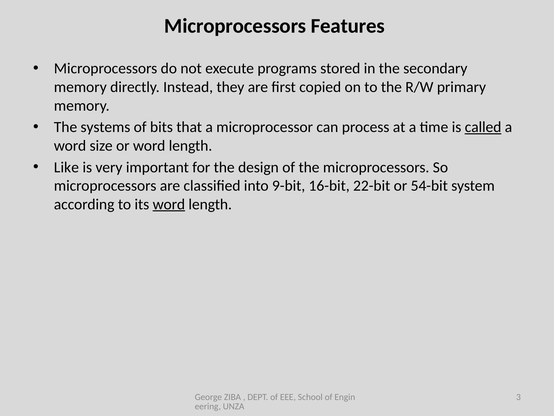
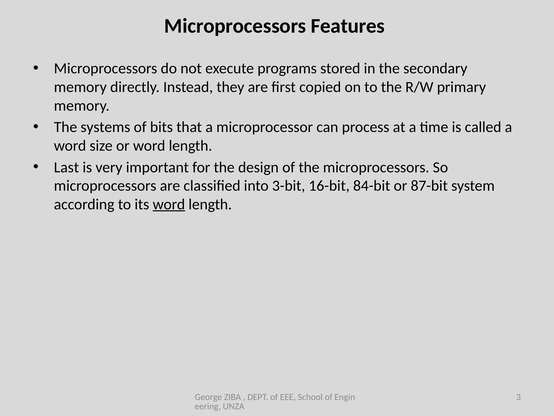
called underline: present -> none (483, 127)
Like: Like -> Last (66, 167)
9-bit: 9-bit -> 3-bit (289, 186)
22-bit: 22-bit -> 84-bit (372, 186)
54-bit: 54-bit -> 87-bit (429, 186)
